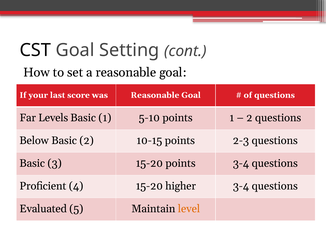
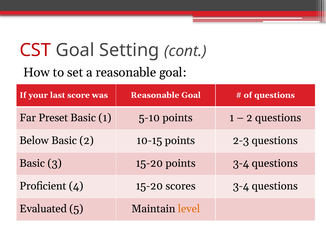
CST colour: black -> red (35, 50)
Levels: Levels -> Preset (53, 118)
higher: higher -> scores (181, 187)
